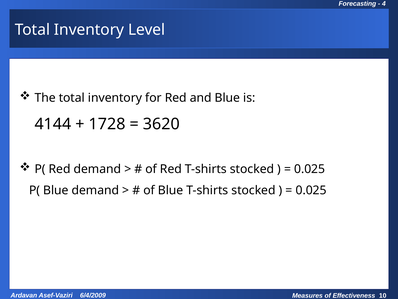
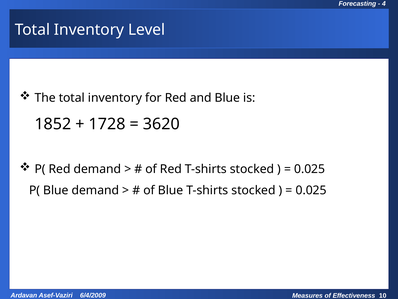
4144: 4144 -> 1852 (53, 124)
